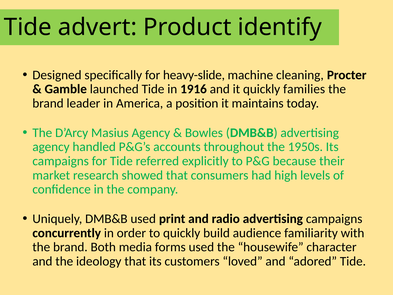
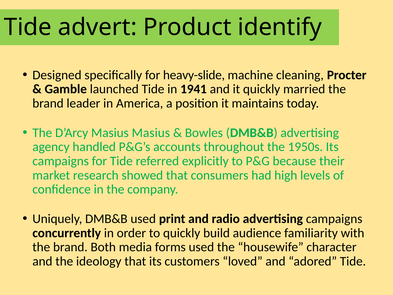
1916: 1916 -> 1941 (194, 89)
families: families -> married (304, 89)
Masius Agency: Agency -> Masius (151, 133)
